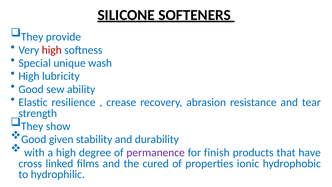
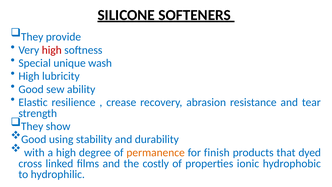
given: given -> using (61, 139)
permanence colour: purple -> orange (156, 152)
have: have -> dyed (310, 152)
cured: cured -> costly (156, 163)
